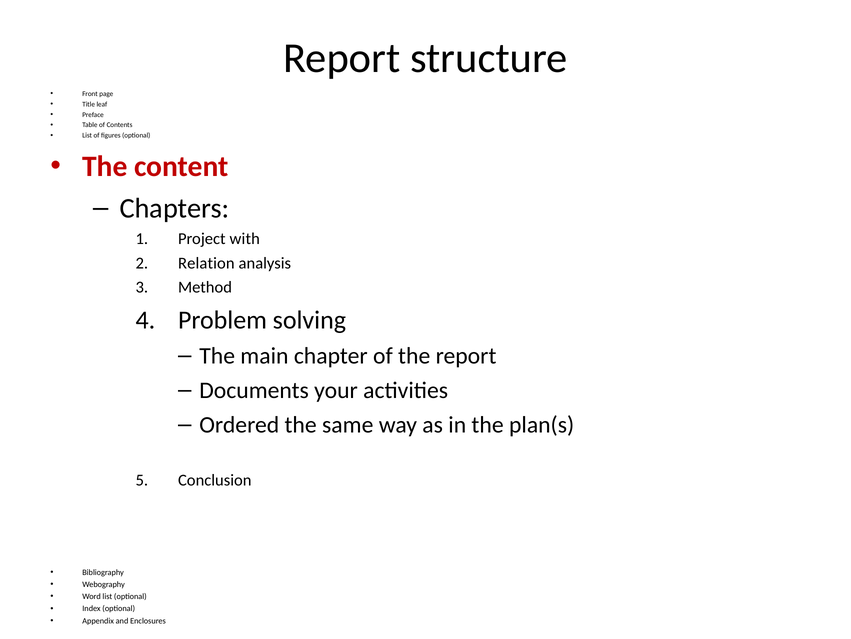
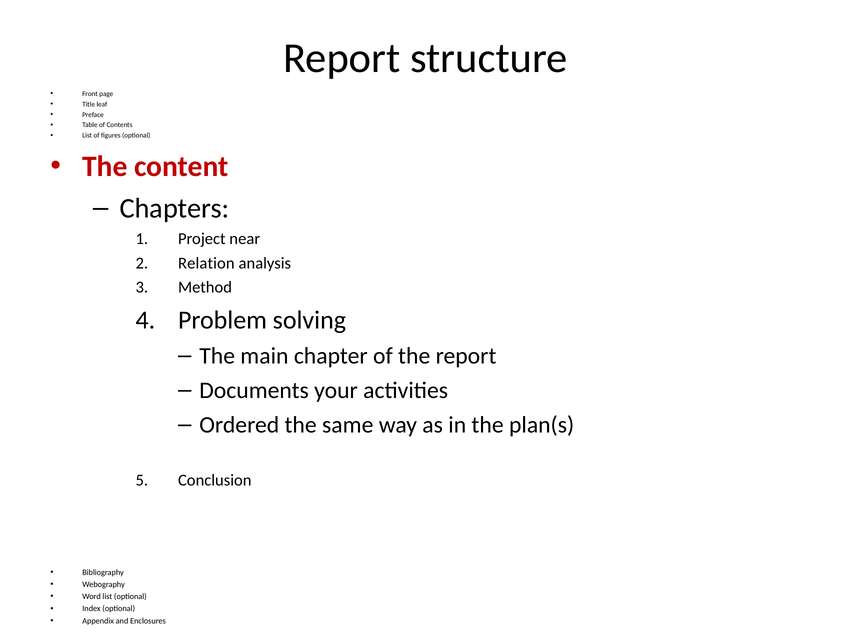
with: with -> near (245, 239)
